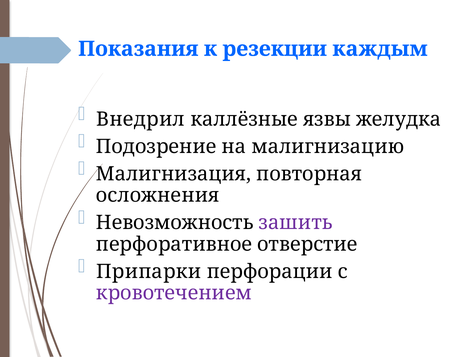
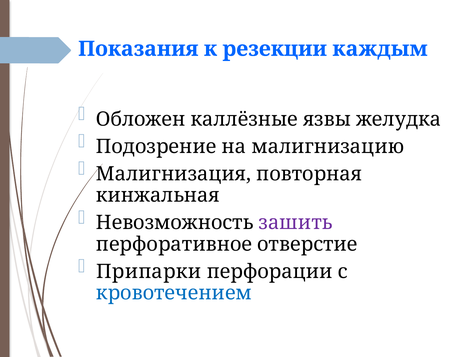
Внедрил: Внедрил -> Обложен (141, 119)
осложнения: осложнения -> кинжальная (158, 195)
кровотечением colour: purple -> blue (174, 293)
